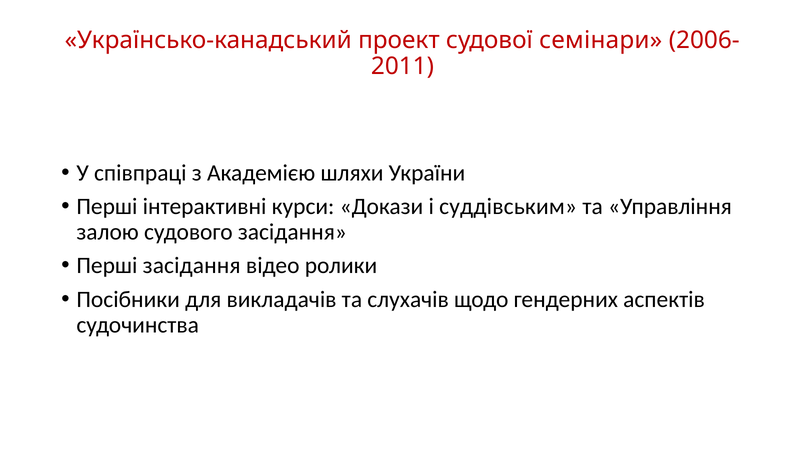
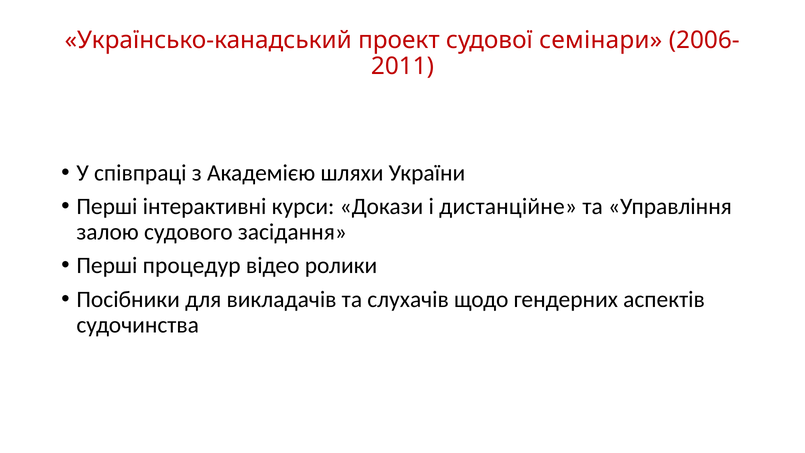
суддівським: суддівським -> дистанційне (508, 206)
Перші засідання: засідання -> процедур (192, 266)
